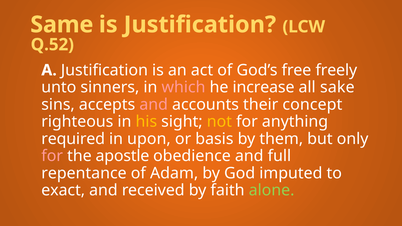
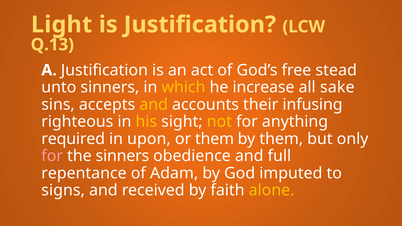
Same: Same -> Light (62, 25)
Q.52: Q.52 -> Q.13 (52, 45)
freely: freely -> stead (336, 70)
which colour: pink -> yellow (183, 87)
and colour: pink -> yellow (154, 105)
concept: concept -> infusing (313, 105)
or basis: basis -> them (215, 139)
the apostle: apostle -> sinners (122, 156)
exact: exact -> signs (63, 191)
alone colour: light green -> yellow (272, 191)
